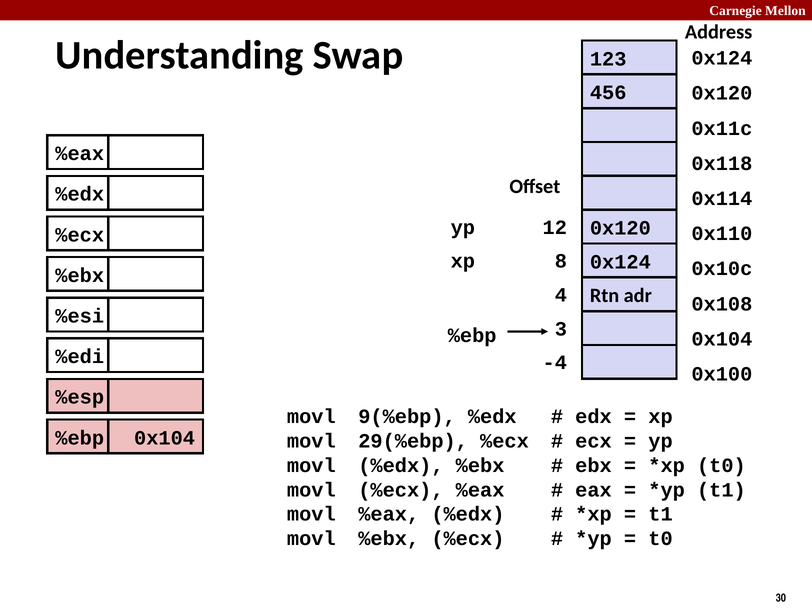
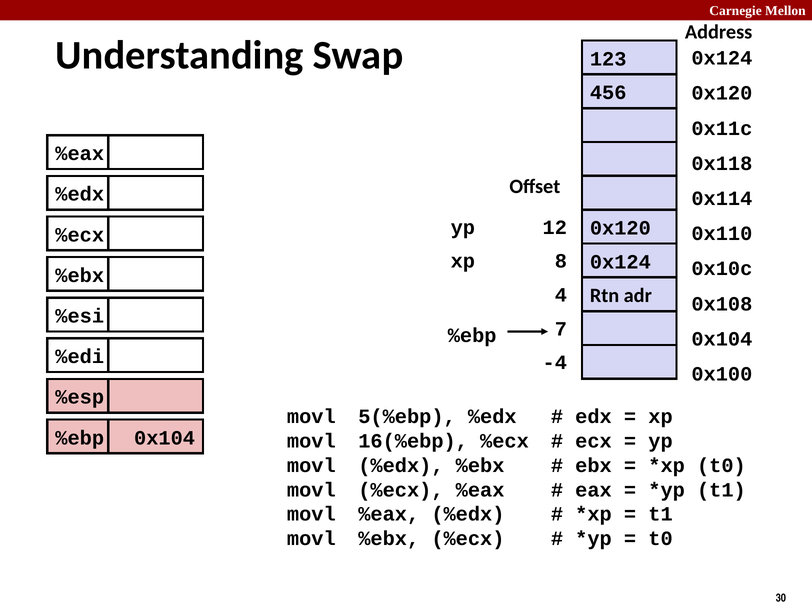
3: 3 -> 7 (561, 329)
9(%ebp: 9(%ebp -> 5(%ebp (407, 417)
29(%ebp: 29(%ebp -> 16(%ebp (413, 441)
